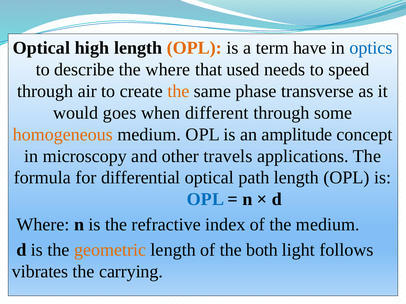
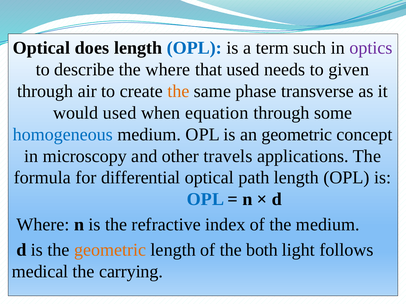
high: high -> does (92, 48)
OPL colour: orange -> blue (194, 48)
have: have -> such (310, 48)
optics colour: blue -> purple (371, 48)
speed: speed -> given (349, 70)
would goes: goes -> used (120, 113)
different: different -> equation (217, 113)
homogeneous colour: orange -> blue (63, 135)
an amplitude: amplitude -> geometric (297, 135)
vibrates: vibrates -> medical (40, 272)
